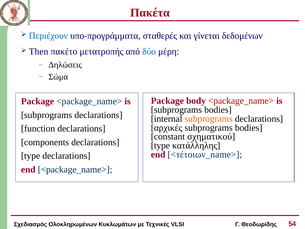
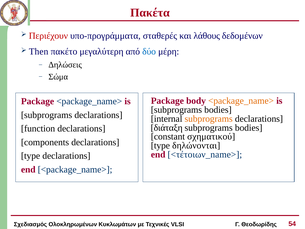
Περιέχουν colour: blue -> red (48, 36)
γίνεται: γίνεται -> λάθους (207, 36)
μετατροπής: μετατροπής -> μεγαλύτερη (102, 52)
<package_name> colour: red -> orange (241, 101)
αρχικές: αρχικές -> διάταξη (167, 128)
κατάλληλης: κατάλληλης -> δηλώνονται (196, 145)
